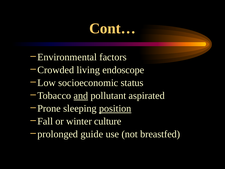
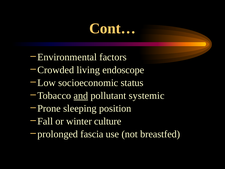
aspirated: aspirated -> systemic (147, 96)
position underline: present -> none (115, 108)
guide: guide -> fascia (92, 134)
